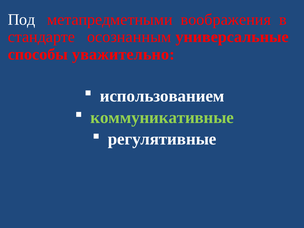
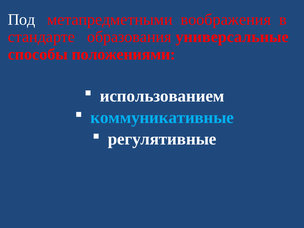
осознанным: осознанным -> образования (129, 37)
уважительно: уважительно -> положениями (124, 54)
коммуникативные colour: light green -> light blue (162, 118)
